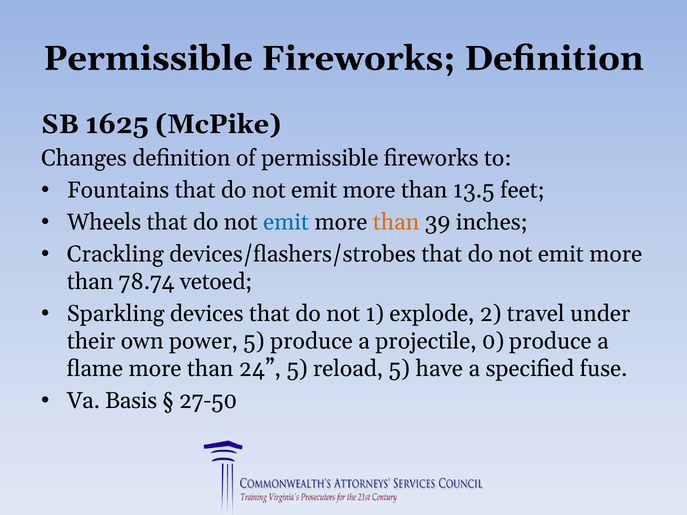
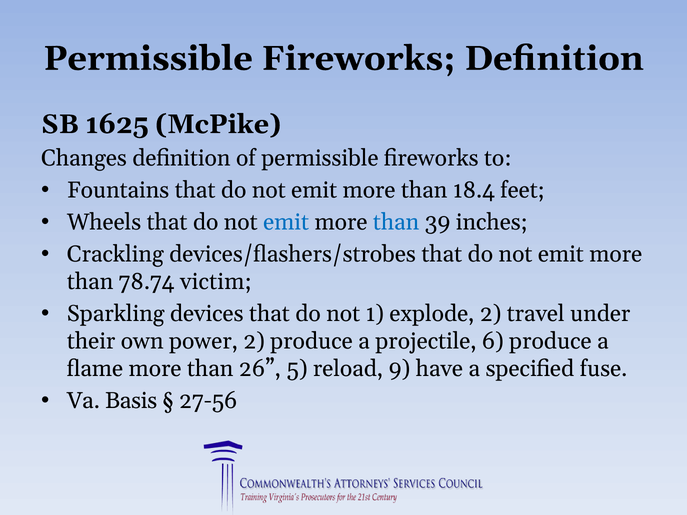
13.5: 13.5 -> 18.4 (474, 190)
than colour: orange -> blue (396, 223)
vetoed: vetoed -> victim (216, 282)
power 5: 5 -> 2 (254, 342)
0: 0 -> 6 (493, 342)
24: 24 -> 26 (260, 369)
reload 5: 5 -> 9 (399, 369)
27-50: 27-50 -> 27-56 (208, 401)
